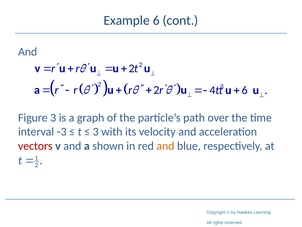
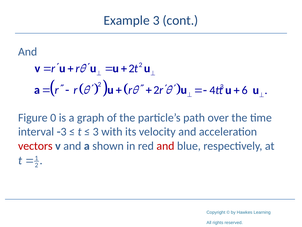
Example 6: 6 -> 3 (156, 20)
Figure 3: 3 -> 0 (53, 117)
and colour: orange -> red (165, 146)
